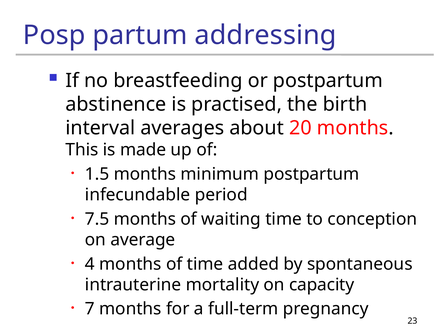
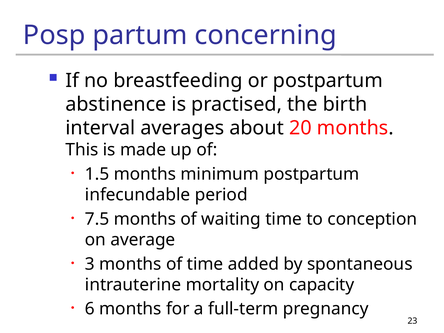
addressing: addressing -> concerning (266, 35)
4: 4 -> 3 (90, 264)
7: 7 -> 6 (90, 309)
